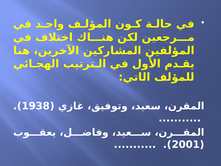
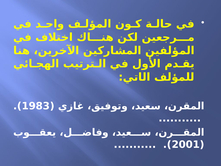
1938: 1938 -> 1983 (36, 106)
